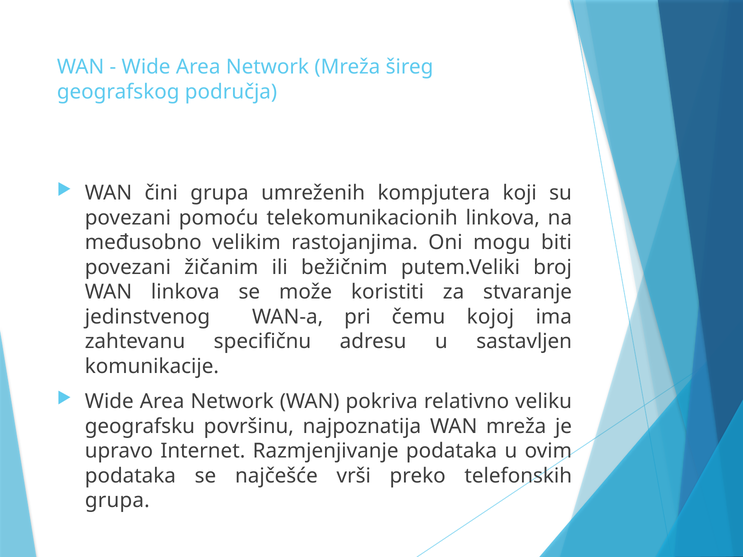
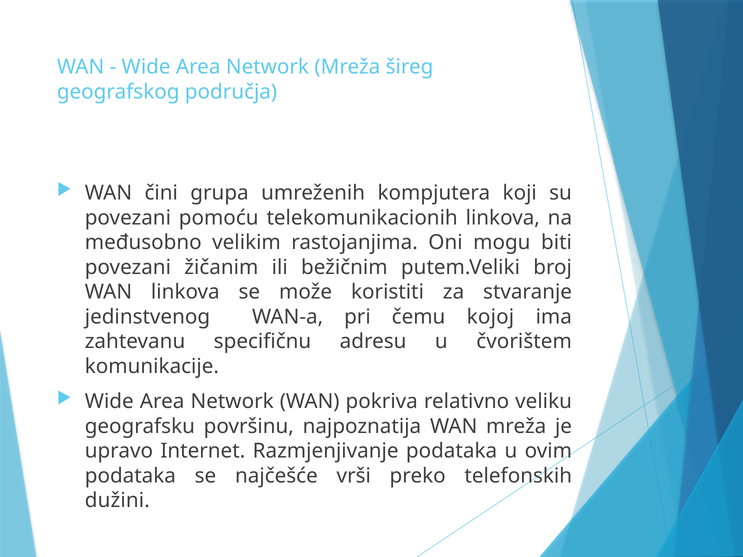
sastavljen: sastavljen -> čvorištem (524, 342)
grupa: grupa -> dužini (117, 501)
